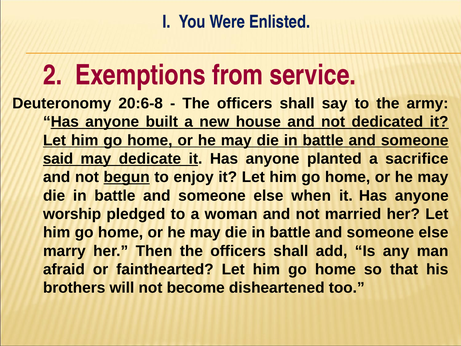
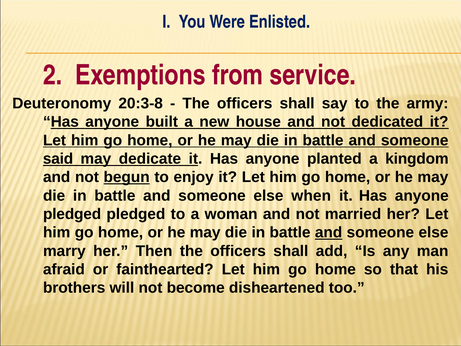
20:6-8: 20:6-8 -> 20:3-8 (141, 103)
sacrifice: sacrifice -> kingdom (417, 159)
worship: worship -> pledged (72, 214)
and underline: none -> present (329, 232)
